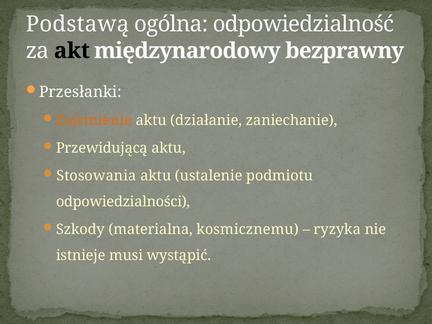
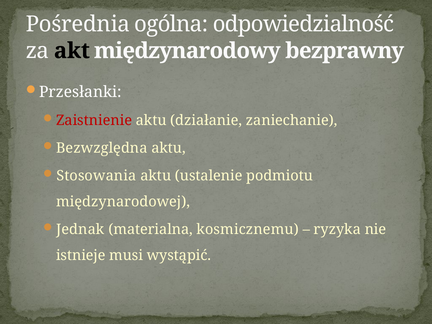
Podstawą: Podstawą -> Pośrednia (78, 24)
Zaistnienie colour: orange -> red (94, 120)
Przewidującą: Przewidującą -> Bezwzględna (102, 148)
odpowiedzialności: odpowiedzialności -> międzynarodowej (123, 202)
Szkody: Szkody -> Jednak (80, 230)
